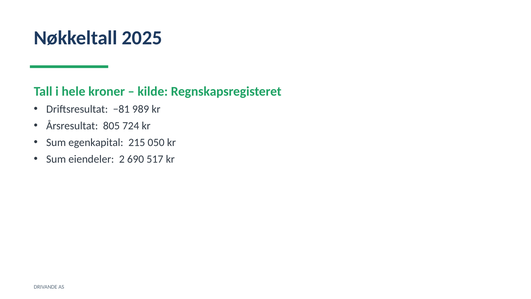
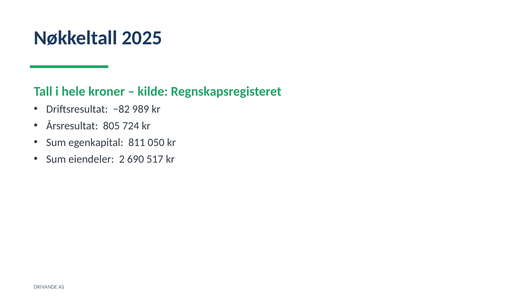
−81: −81 -> −82 (121, 109)
215: 215 -> 811 (137, 142)
